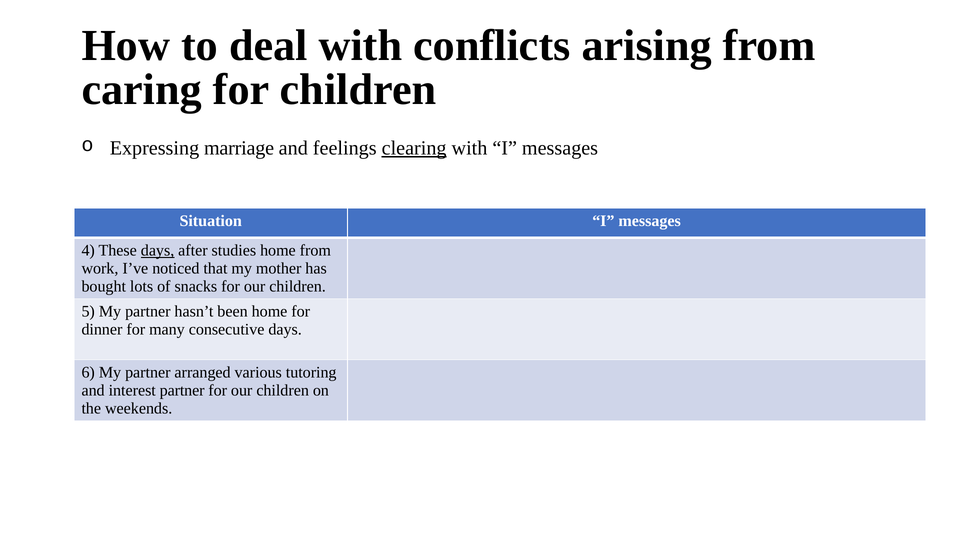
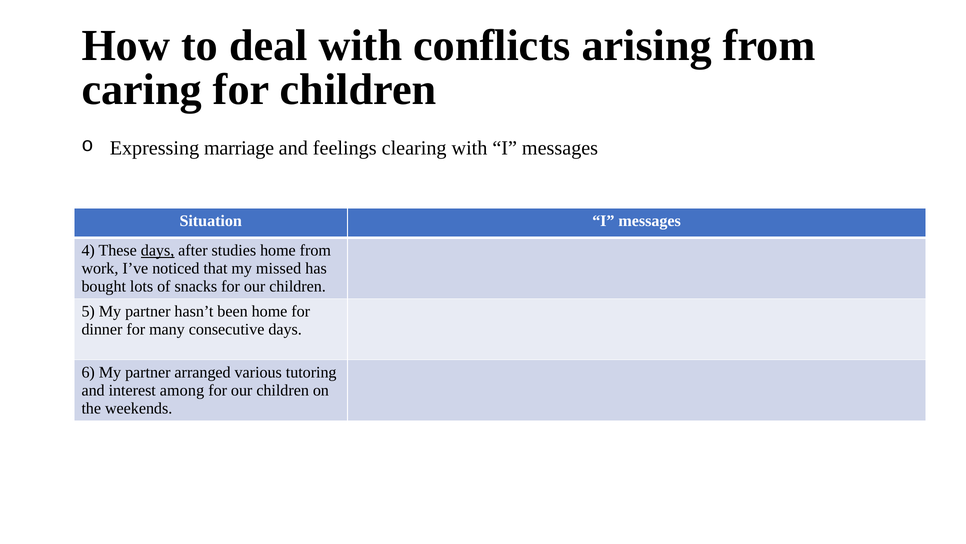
clearing underline: present -> none (414, 148)
mother: mother -> missed (279, 268)
interest partner: partner -> among (182, 390)
